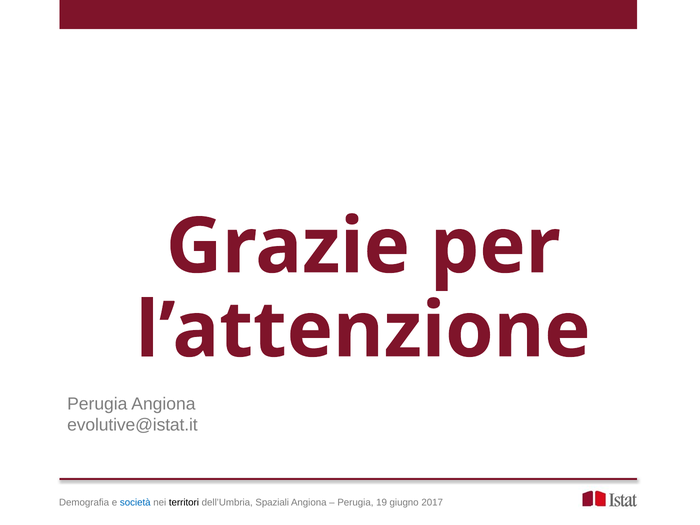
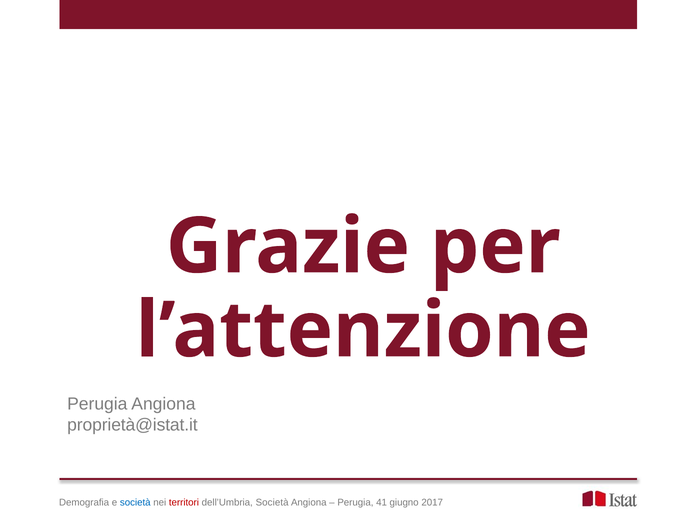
evolutive@istat.it: evolutive@istat.it -> proprietà@istat.it (132, 425)
territori colour: black -> red (184, 503)
dell’Umbria Spaziali: Spaziali -> Società (272, 503)
19: 19 -> 41 (382, 503)
